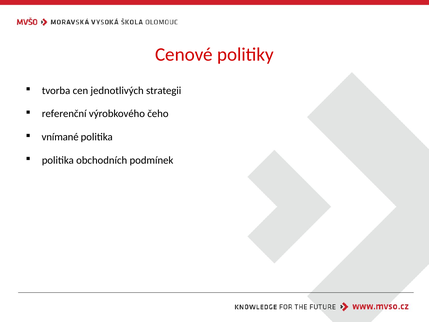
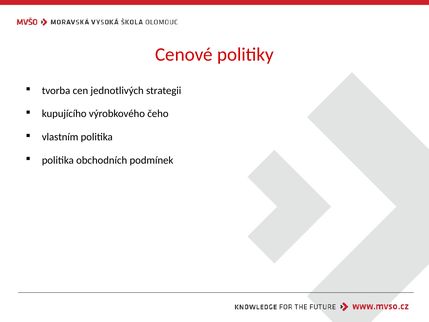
referenční: referenční -> kupujícího (64, 114)
vnímané: vnímané -> vlastním (60, 137)
